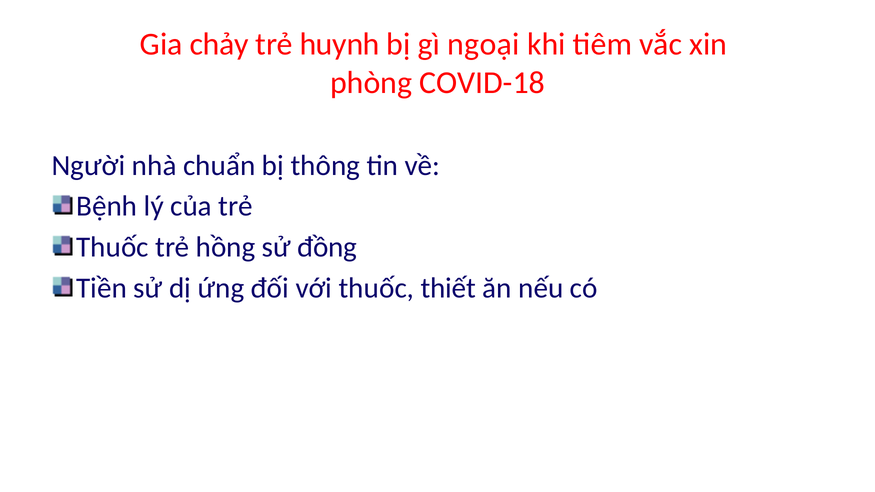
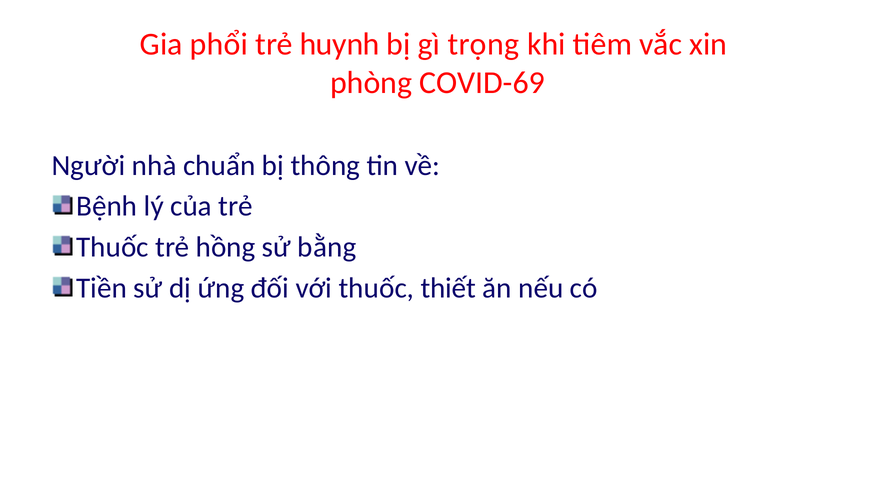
chảy: chảy -> phổi (219, 44)
ngoại: ngoại -> trọng (483, 44)
COVID-18: COVID-18 -> COVID-69 (482, 83)
đồng: đồng -> bằng (327, 247)
